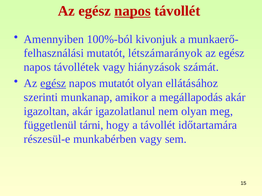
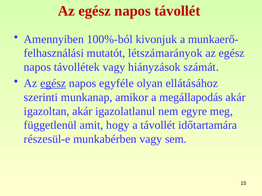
napos underline: present -> none (133, 11)
napos mutatót: mutatót -> egyféle (116, 84)
nem olyan: olyan -> egyre (194, 111)
tárni: tárni -> amit (91, 125)
